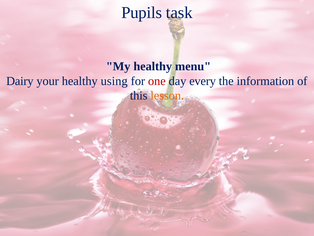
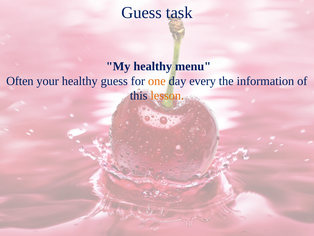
Pupils: Pupils -> Guess (142, 13)
Dairy: Dairy -> Often (20, 81)
healthy using: using -> guess (114, 81)
one colour: red -> orange (157, 81)
